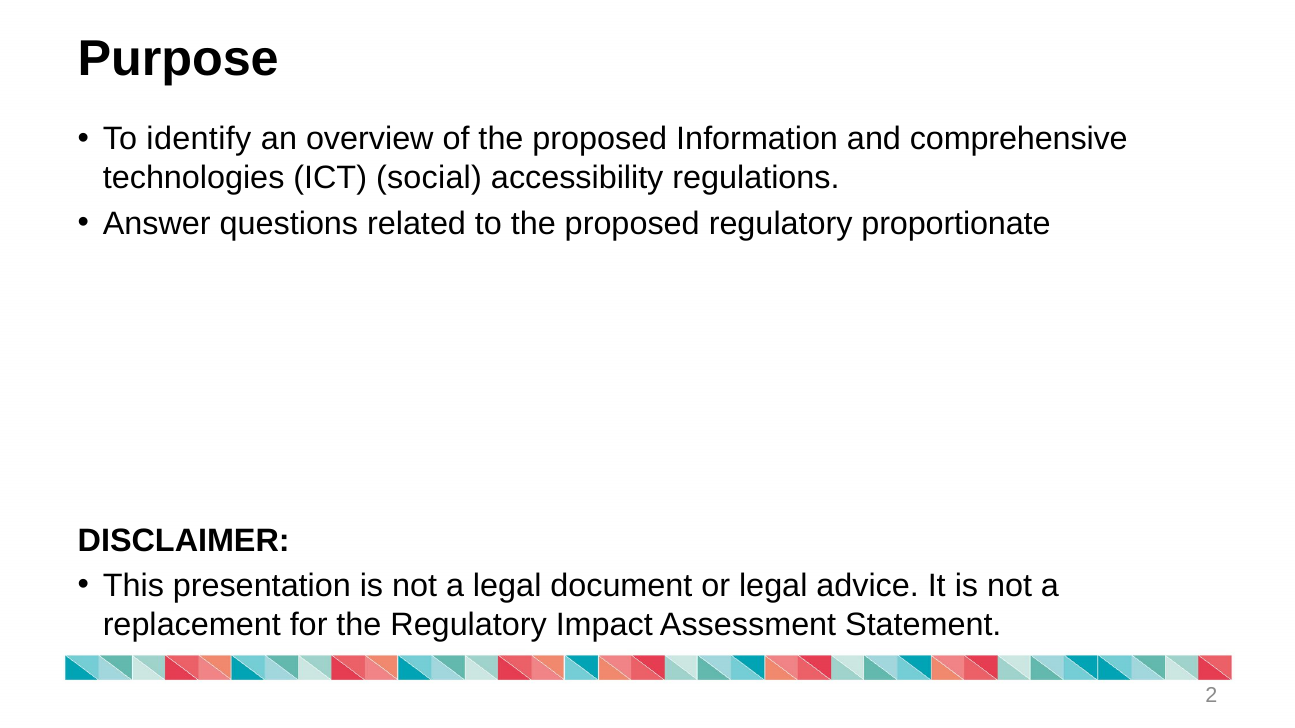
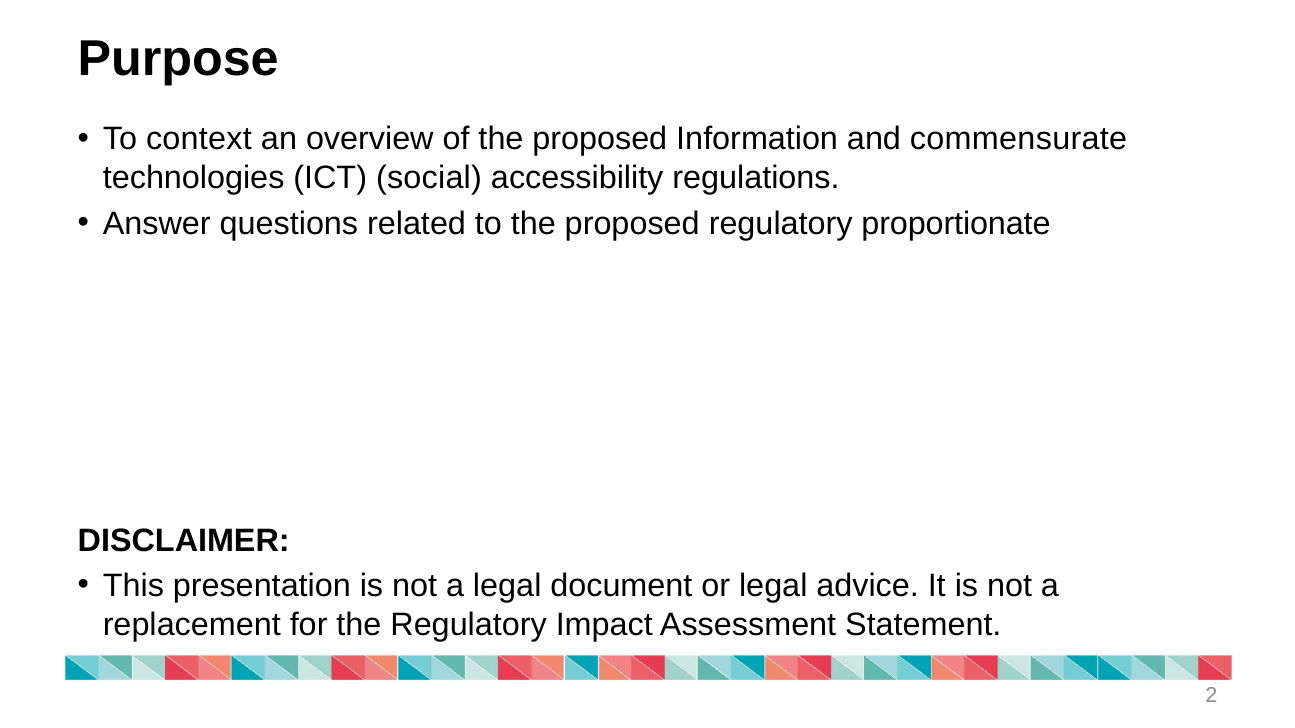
identify: identify -> context (199, 139)
comprehensive: comprehensive -> commensurate (1019, 139)
